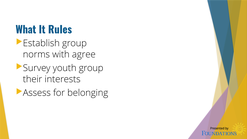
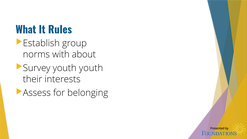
agree: agree -> about (84, 54)
youth group: group -> youth (91, 68)
